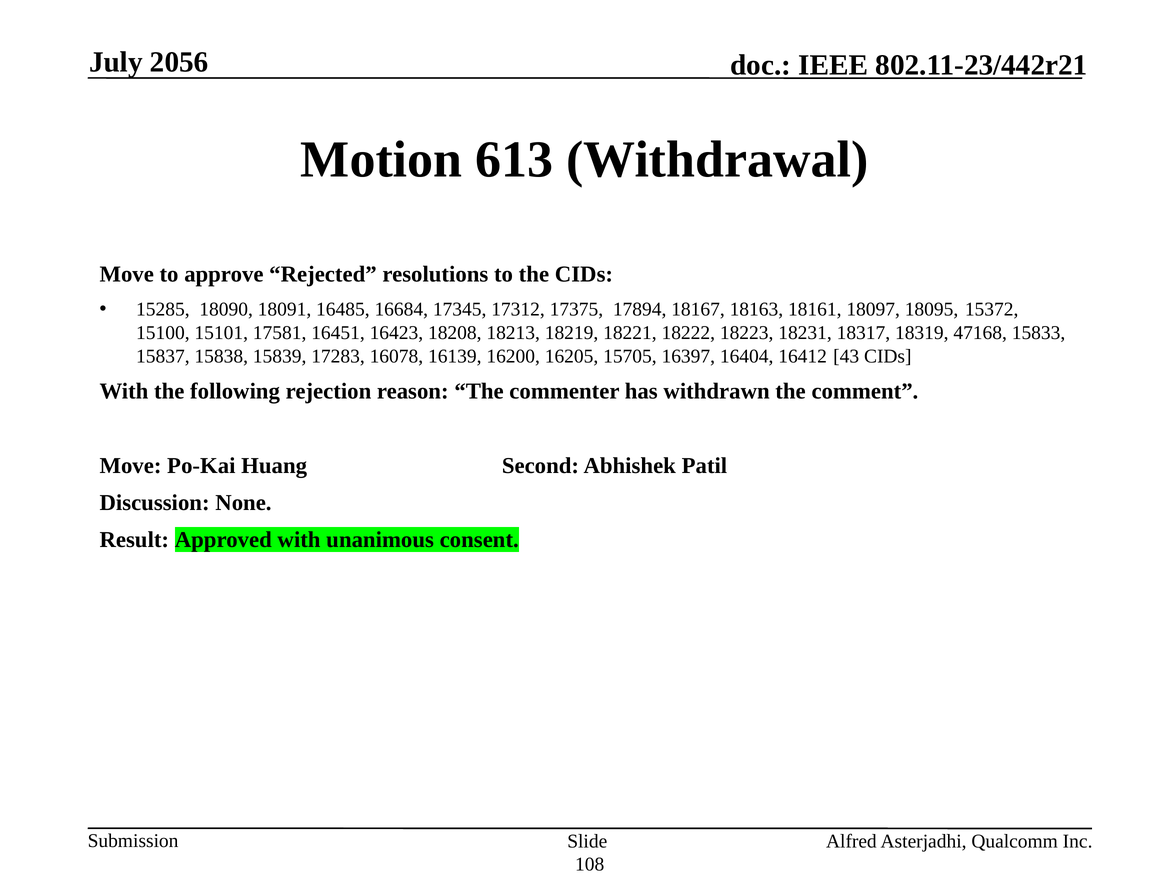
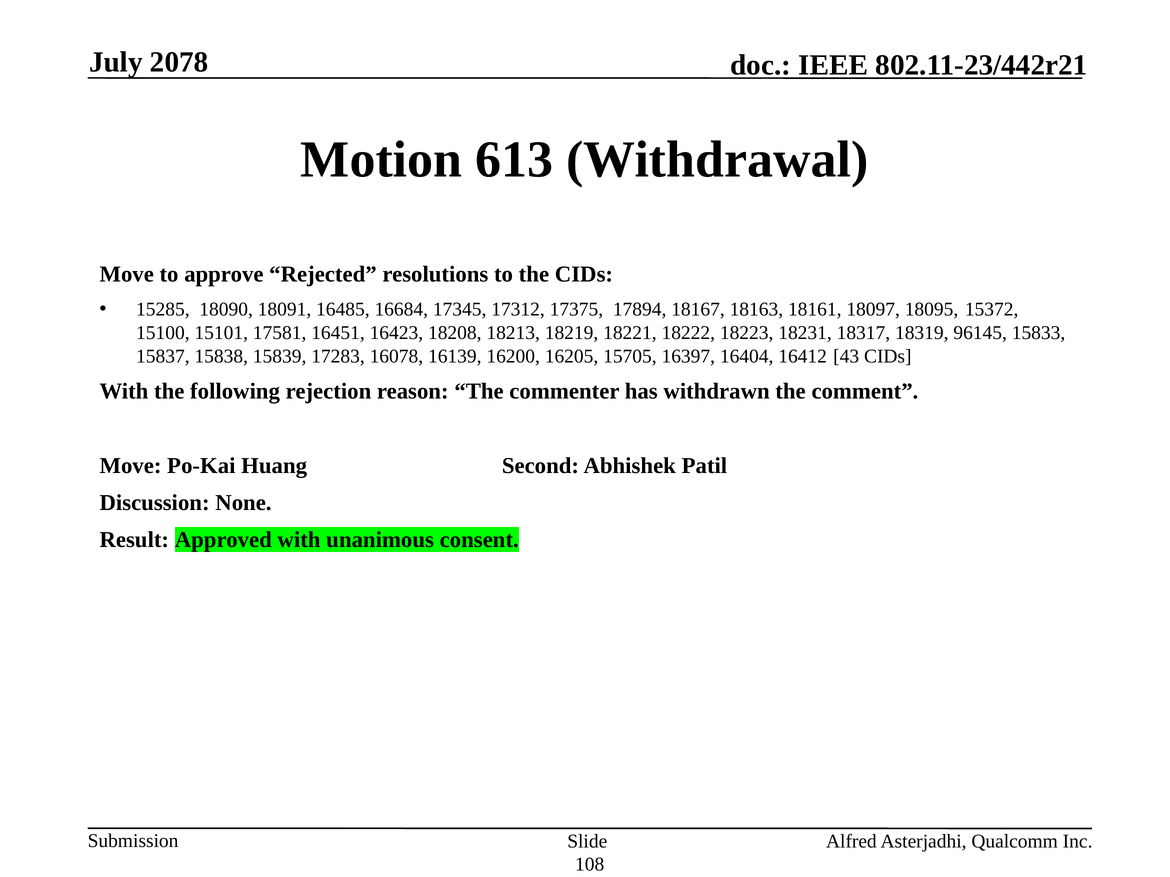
2056: 2056 -> 2078 (179, 62)
47168: 47168 -> 96145 (980, 333)
